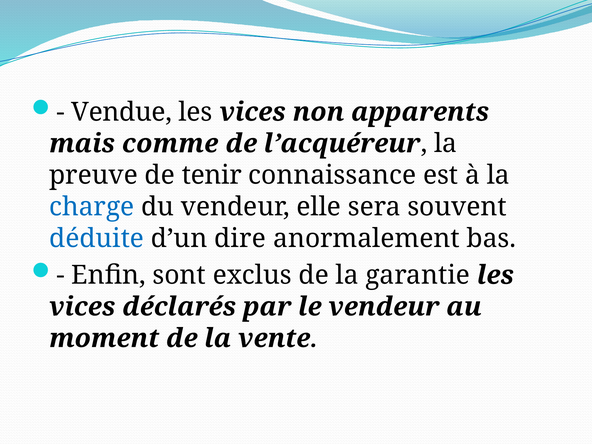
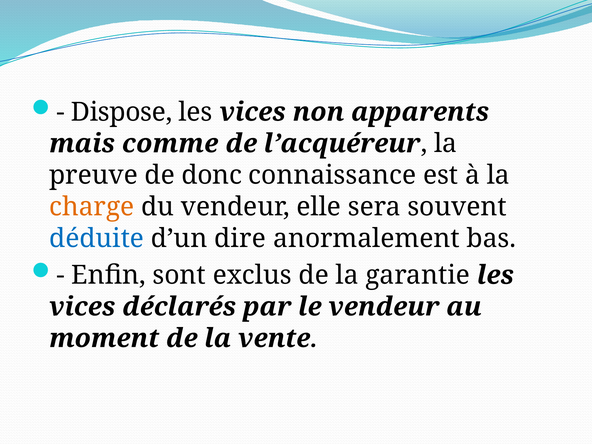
Vendue: Vendue -> Dispose (122, 112)
tenir: tenir -> donc (212, 175)
charge colour: blue -> orange (92, 207)
